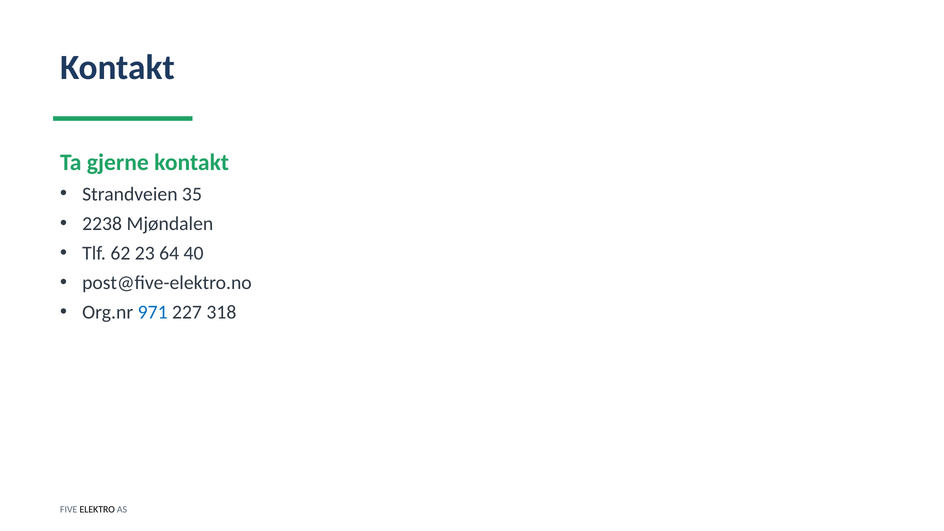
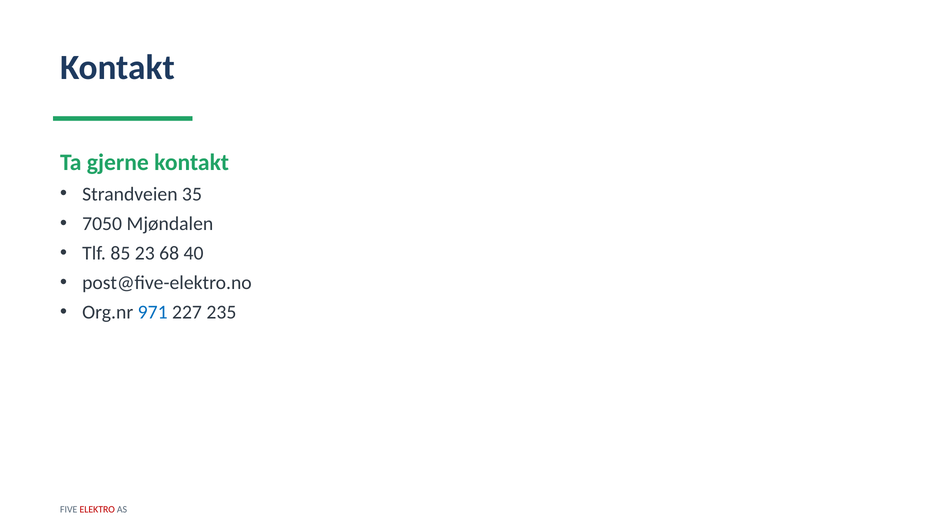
2238: 2238 -> 7050 (102, 224)
62: 62 -> 85 (120, 253)
64: 64 -> 68 (169, 253)
318: 318 -> 235 (221, 312)
ELEKTRO colour: black -> red (97, 509)
